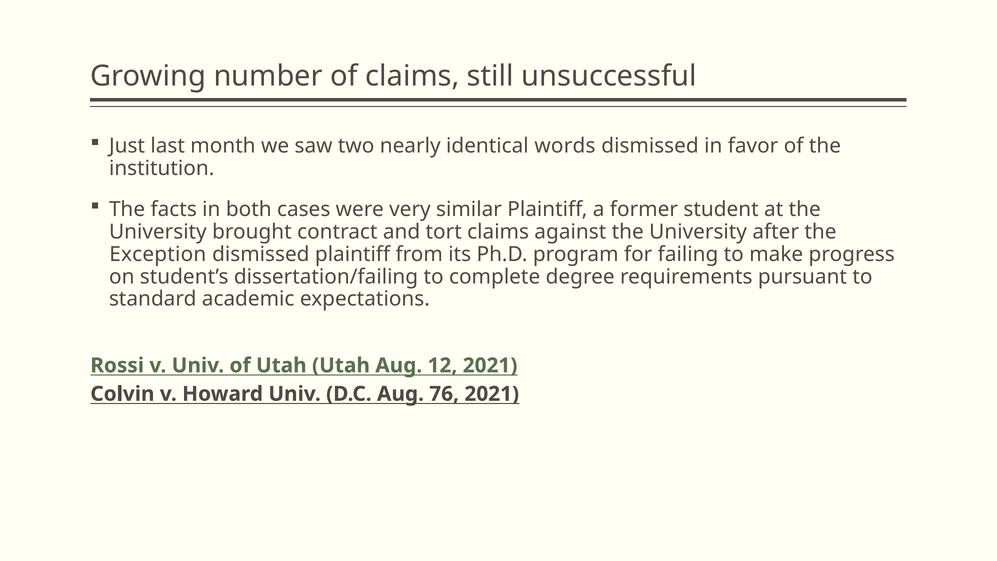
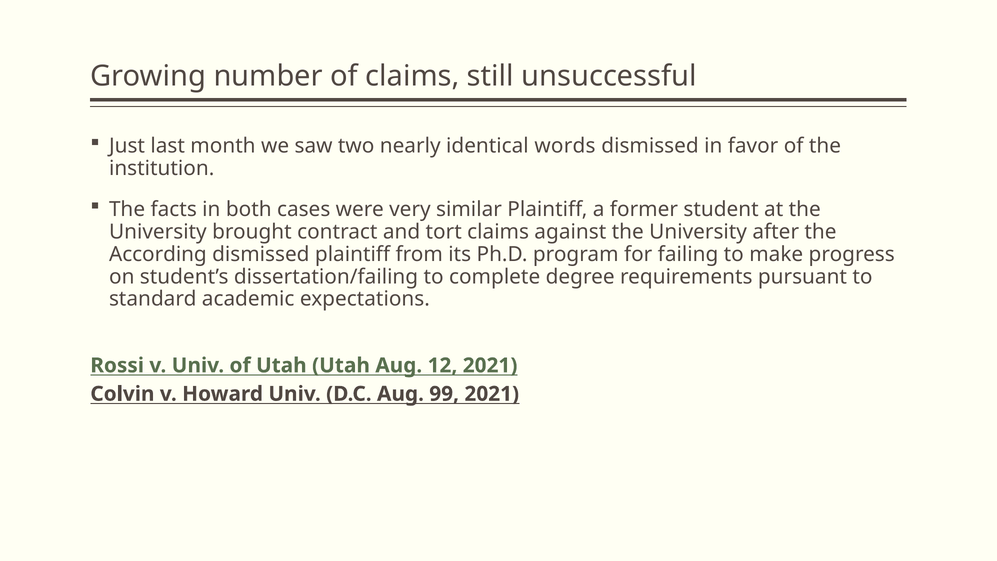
Exception: Exception -> According (158, 254)
76: 76 -> 99 (444, 394)
